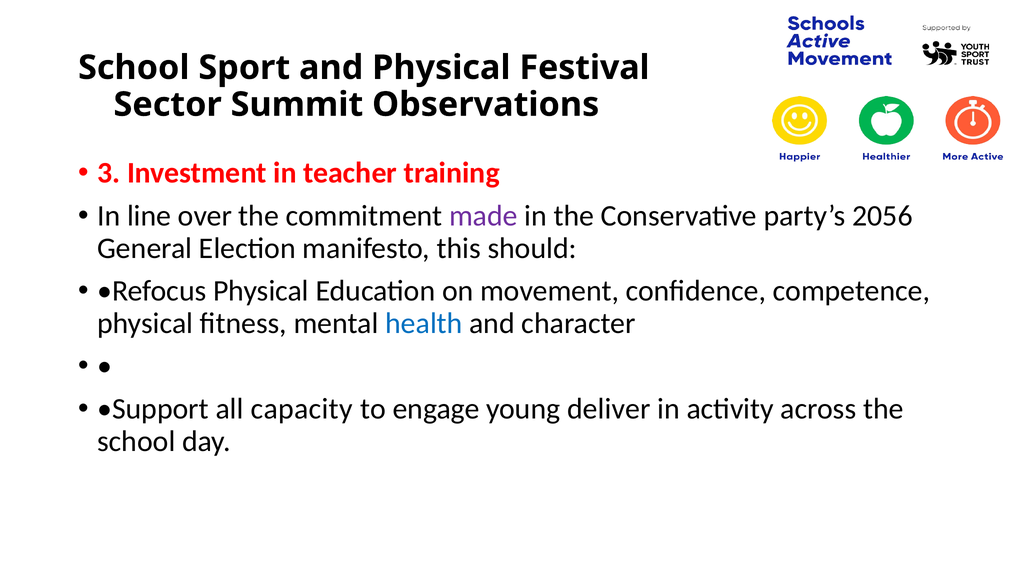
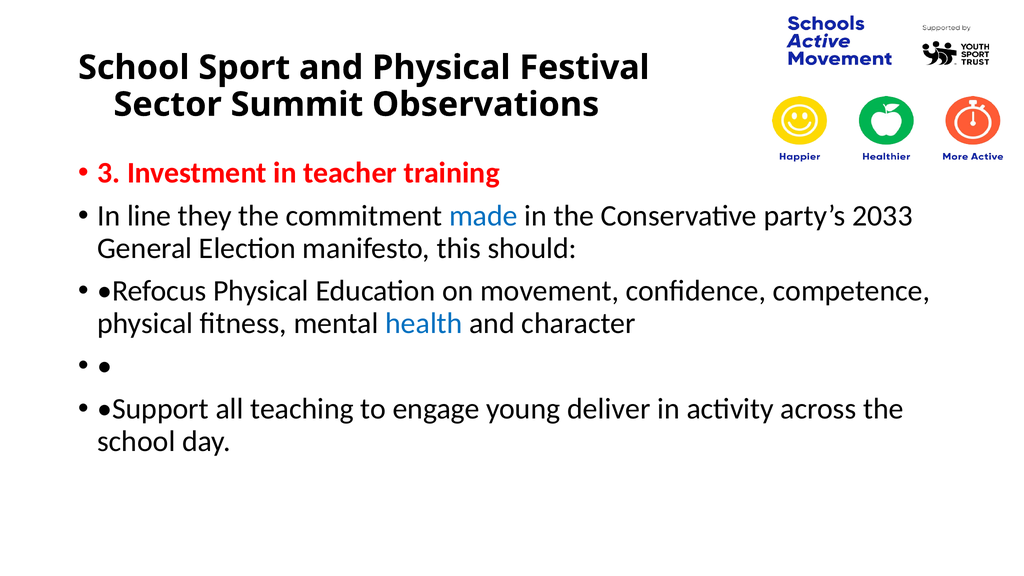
over: over -> they (205, 216)
made colour: purple -> blue (483, 216)
2056: 2056 -> 2033 (882, 216)
capacity: capacity -> teaching (302, 409)
